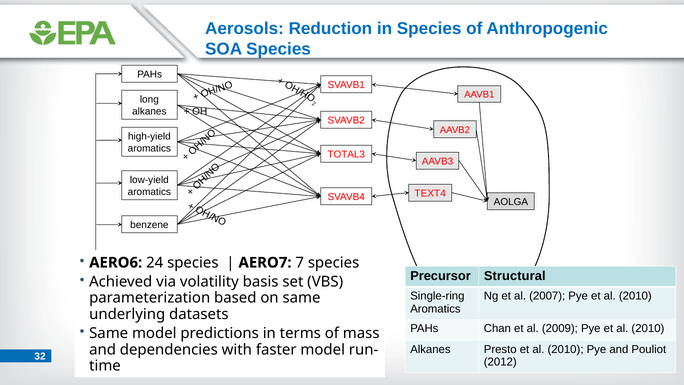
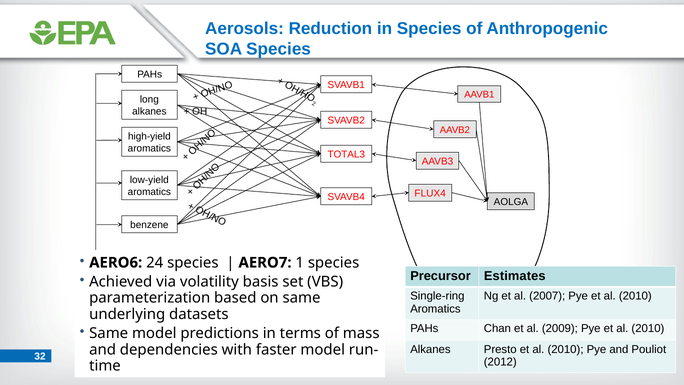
TEXT4: TEXT4 -> FLUX4 (430, 193)
7: 7 -> 1 (300, 262)
Structural: Structural -> Estimates (515, 276)
